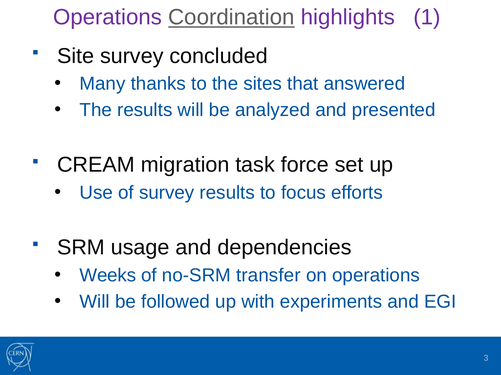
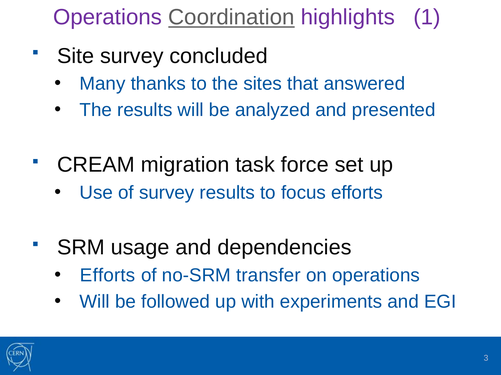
Weeks: Weeks -> Efforts (108, 276)
